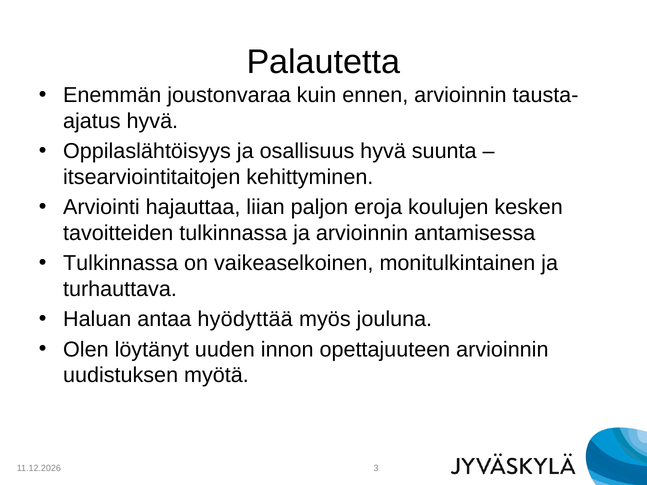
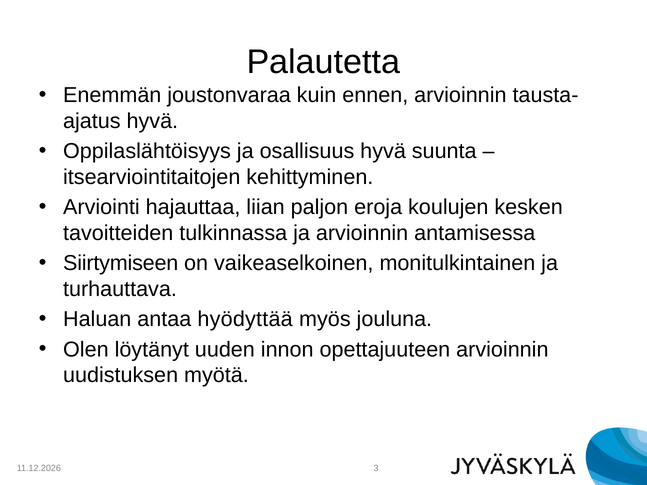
Tulkinnassa: Tulkinnassa -> Siirtymiseen (121, 263)
